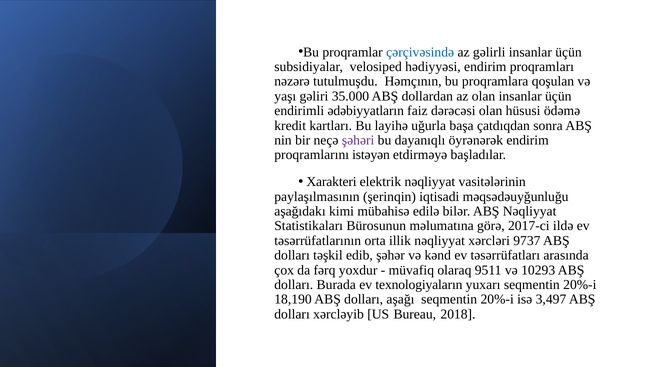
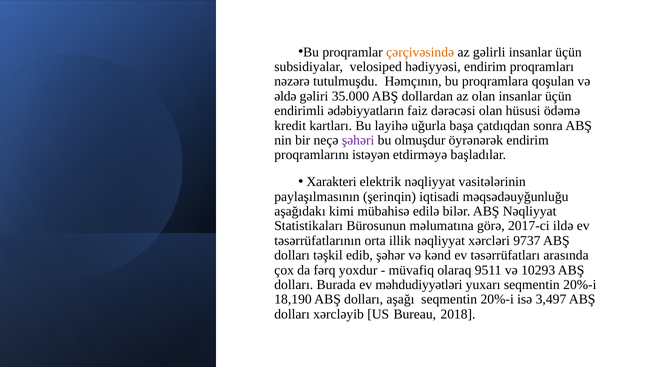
çərçivəsində colour: blue -> orange (420, 52)
yaşı: yaşı -> əldə (285, 96)
dayanıqlı: dayanıqlı -> olmuşdur (420, 140)
texnologiyaların: texnologiyaların -> məhdudiyyətləri (419, 285)
